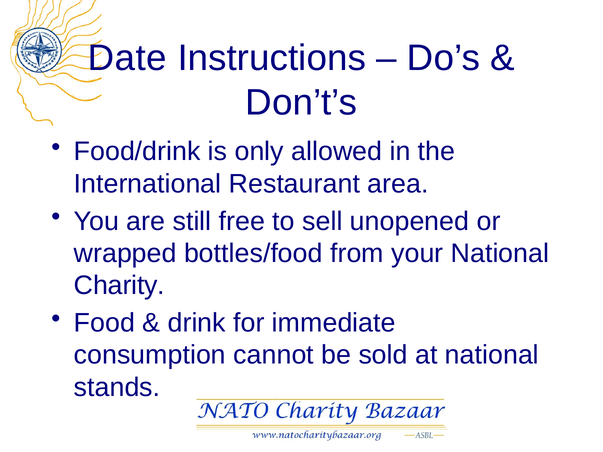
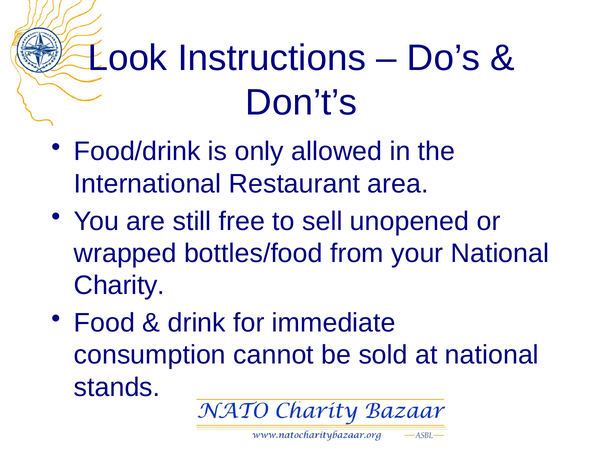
Date: Date -> Look (128, 58)
